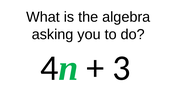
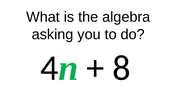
3: 3 -> 8 (121, 68)
